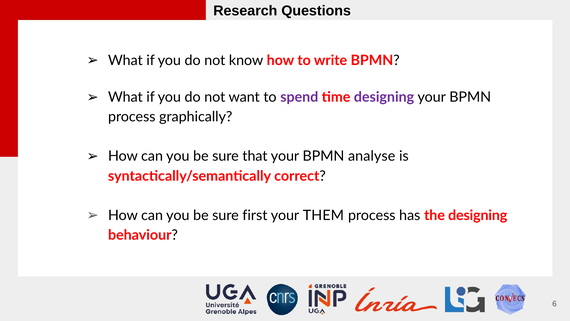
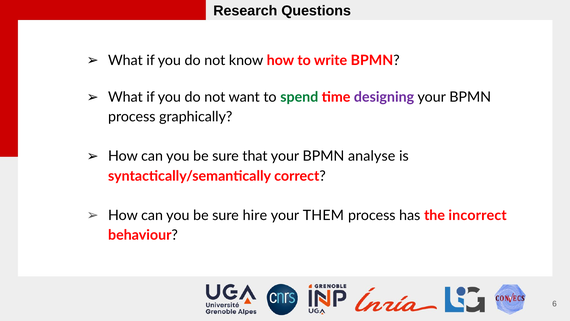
spend colour: purple -> green (299, 97)
first: first -> hire (255, 215)
the designing: designing -> incorrect (478, 215)
